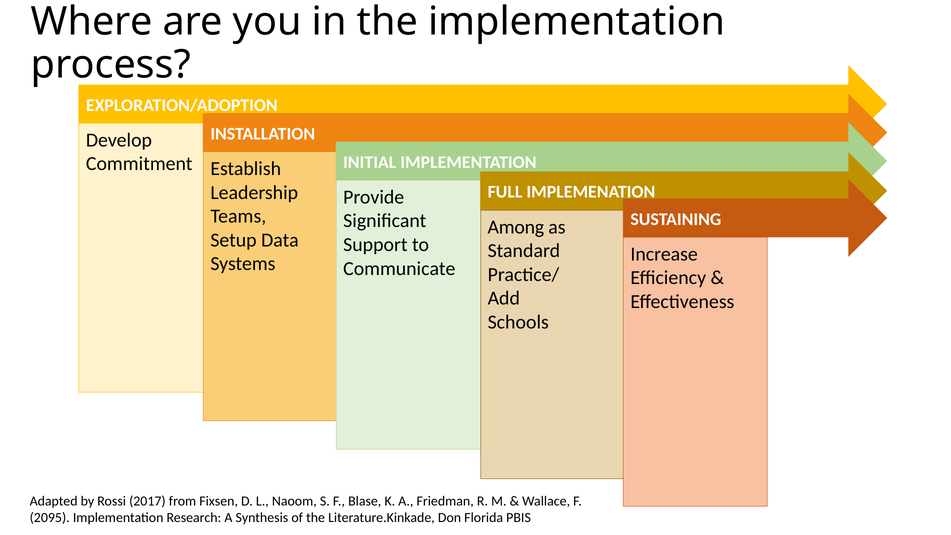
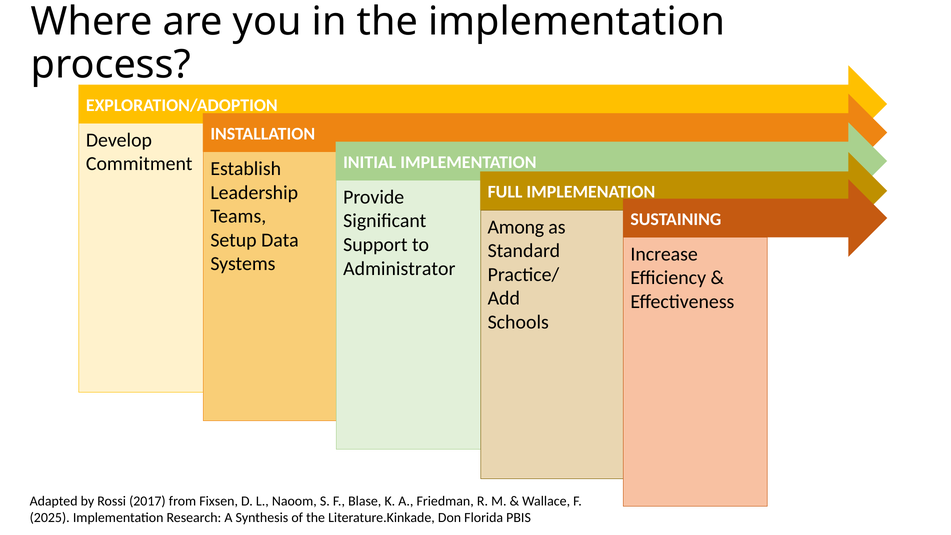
Communicate: Communicate -> Administrator (399, 268)
2095: 2095 -> 2025 (50, 518)
